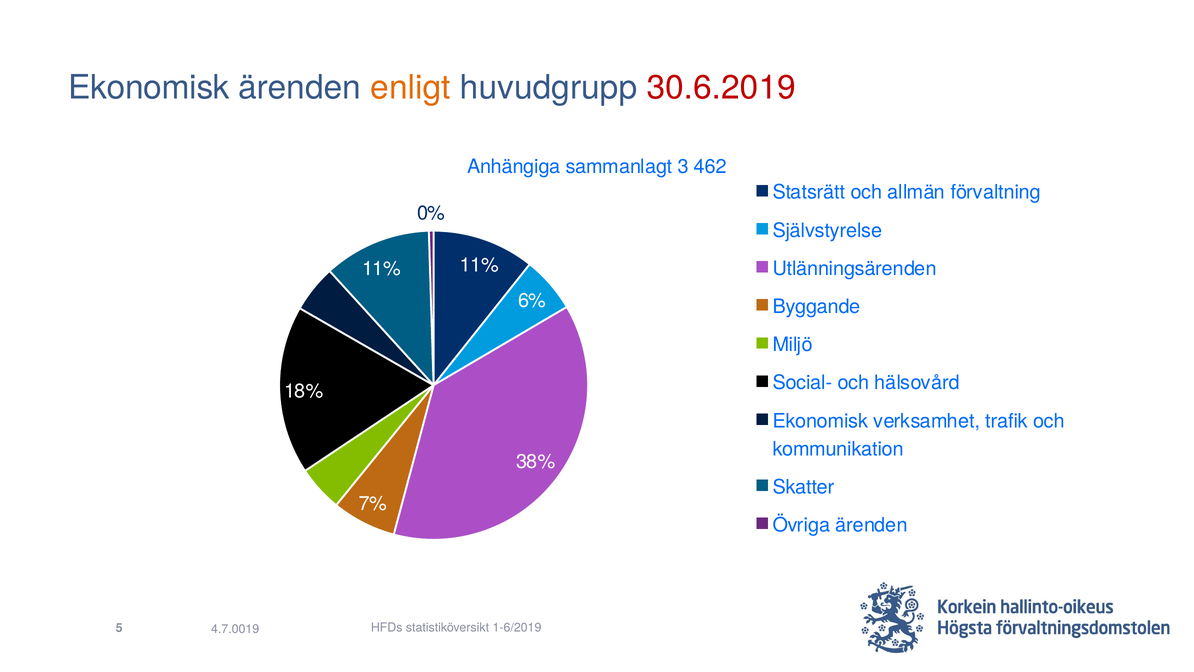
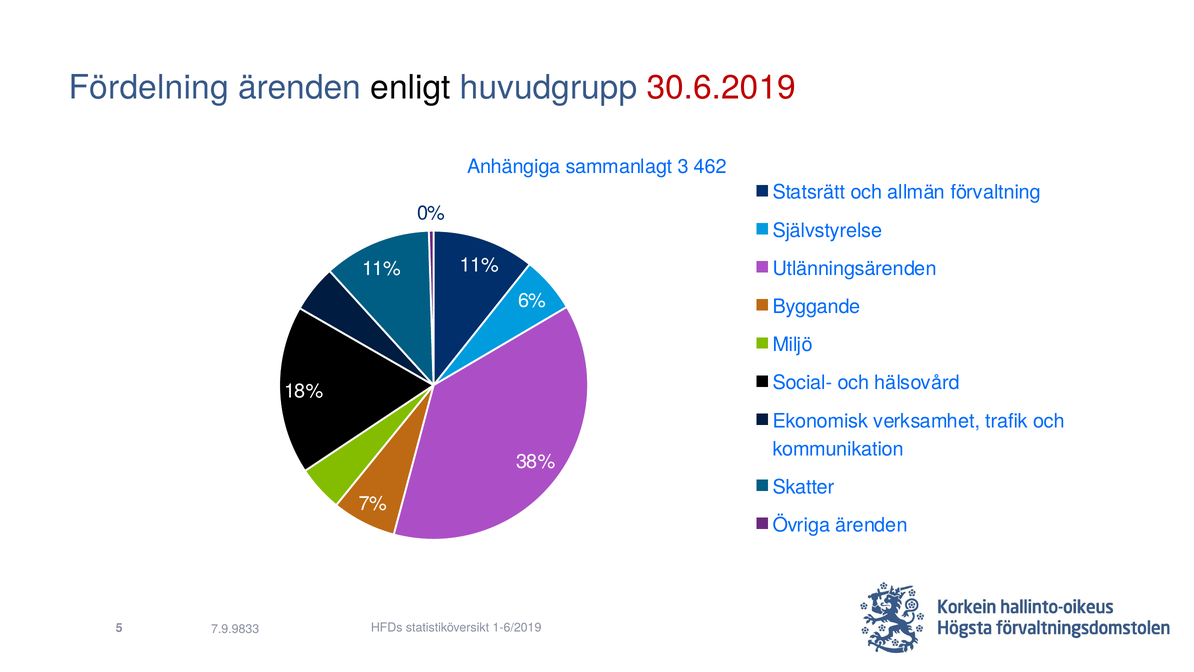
Ekonomisk: Ekonomisk -> Fördelning (149, 88)
enligt colour: orange -> black (411, 88)
4.7.0019: 4.7.0019 -> 7.9.9833 (235, 629)
